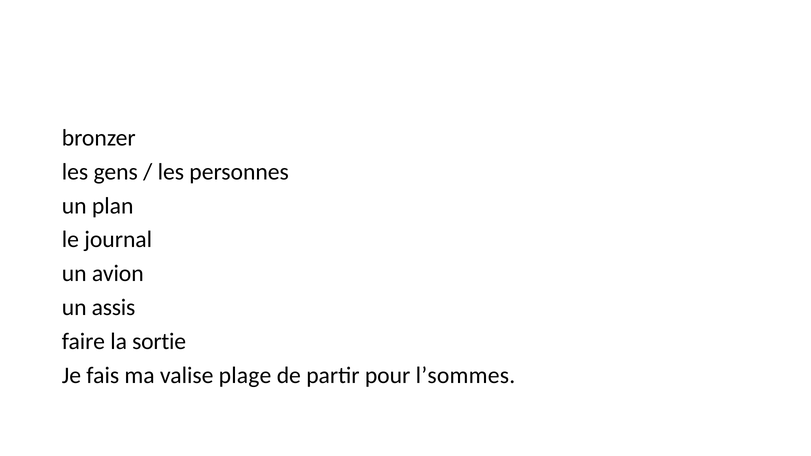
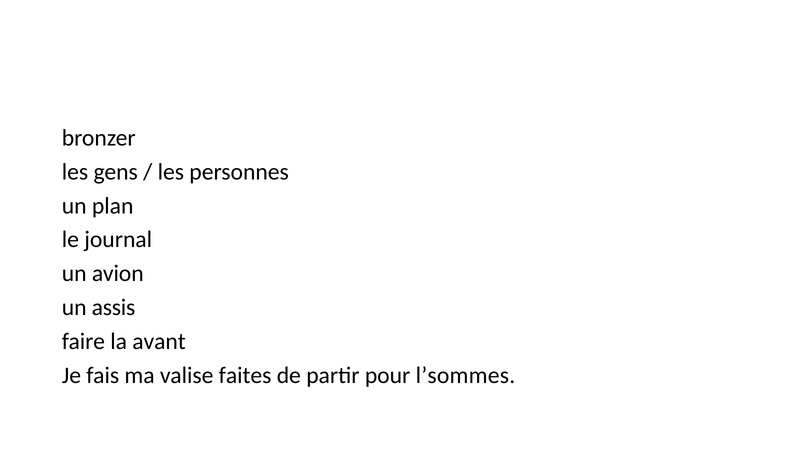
sortie: sortie -> avant (159, 342)
plage: plage -> faites (245, 376)
